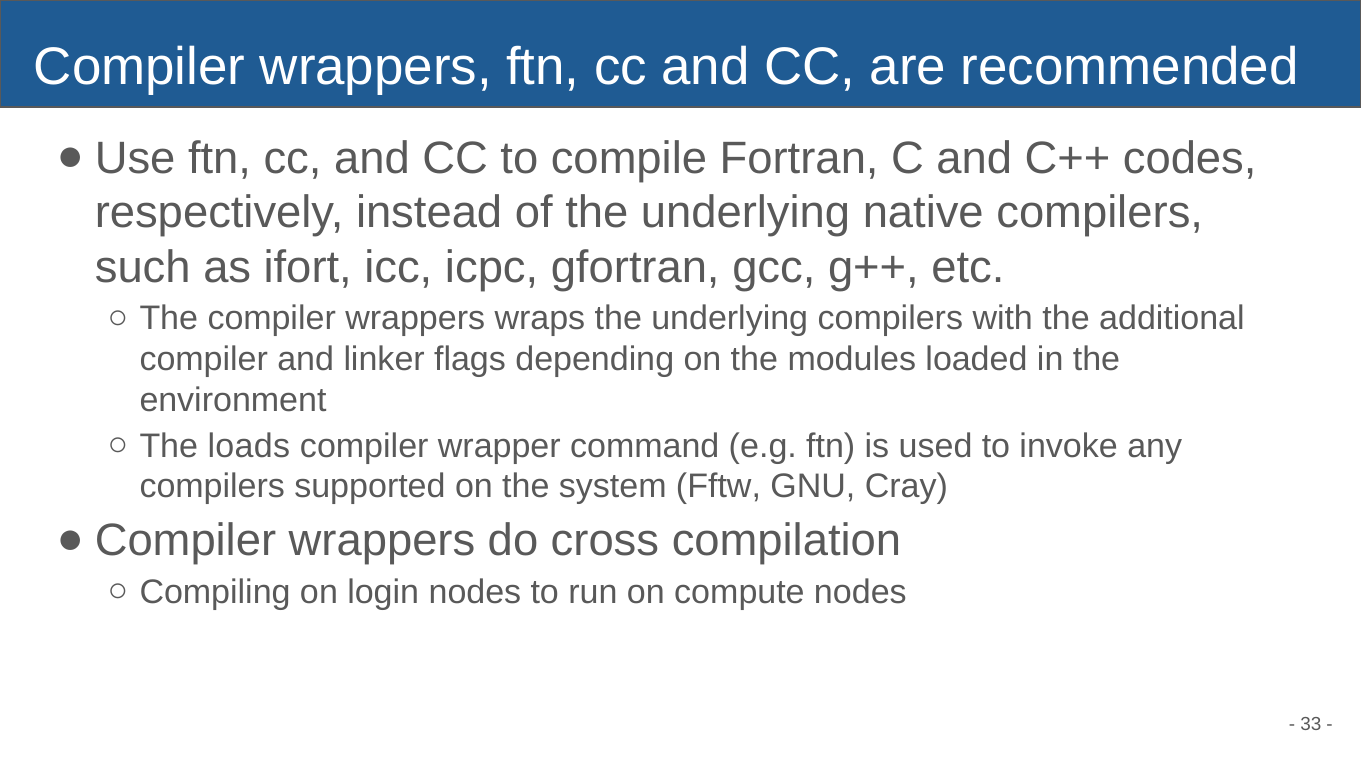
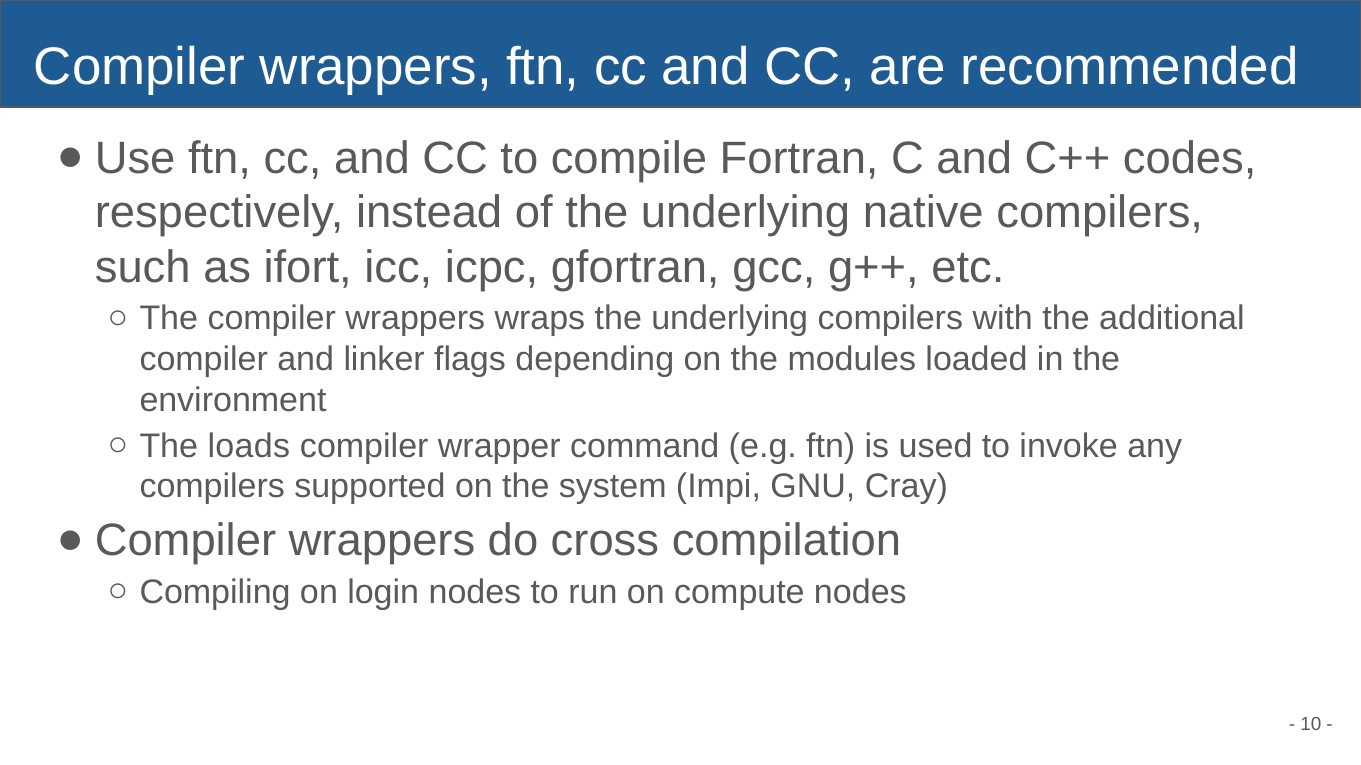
Fftw: Fftw -> Impi (718, 487)
33: 33 -> 10 (1311, 725)
